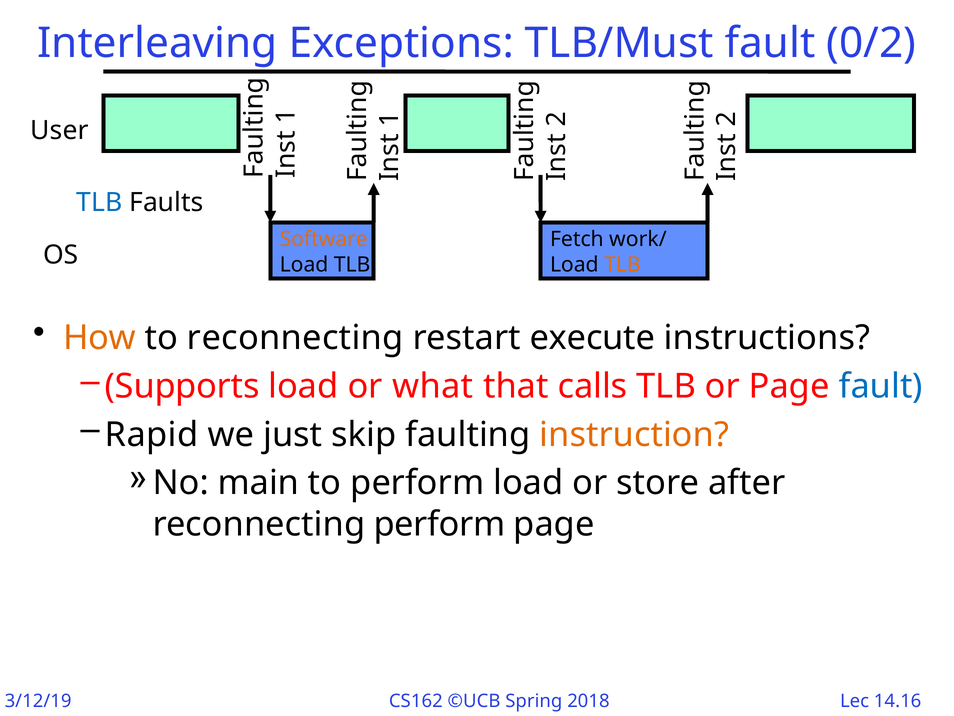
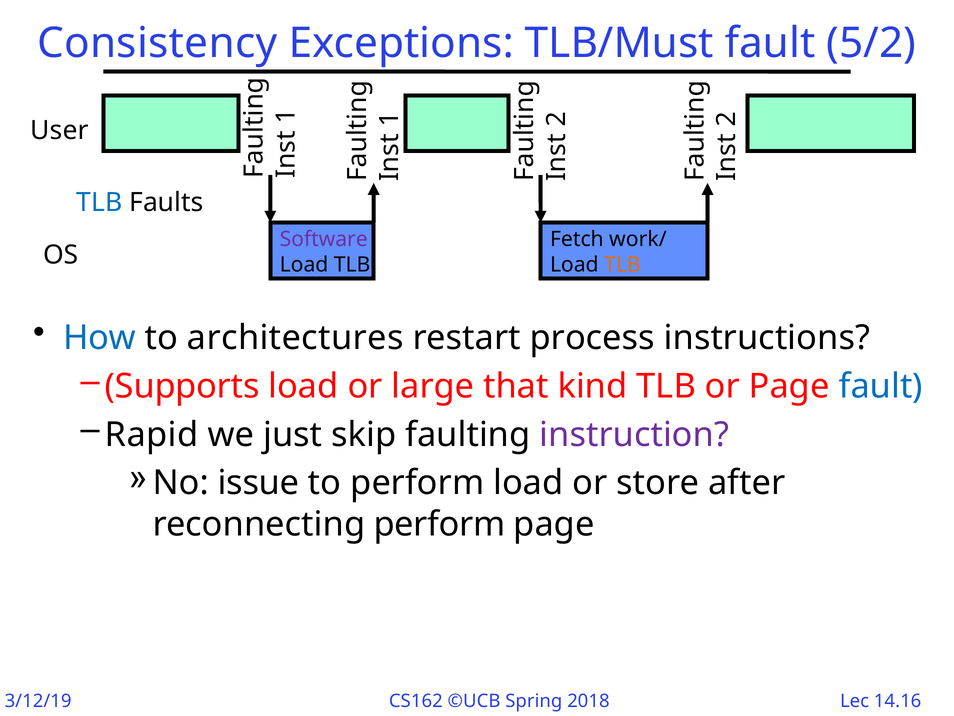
Interleaving: Interleaving -> Consistency (157, 43)
0/2: 0/2 -> 5/2 (871, 43)
Software colour: orange -> purple (324, 239)
How colour: orange -> blue (100, 338)
to reconnecting: reconnecting -> architectures (295, 338)
execute: execute -> process (592, 338)
what: what -> large (433, 386)
calls: calls -> kind (593, 386)
instruction colour: orange -> purple (634, 434)
main: main -> issue (258, 483)
